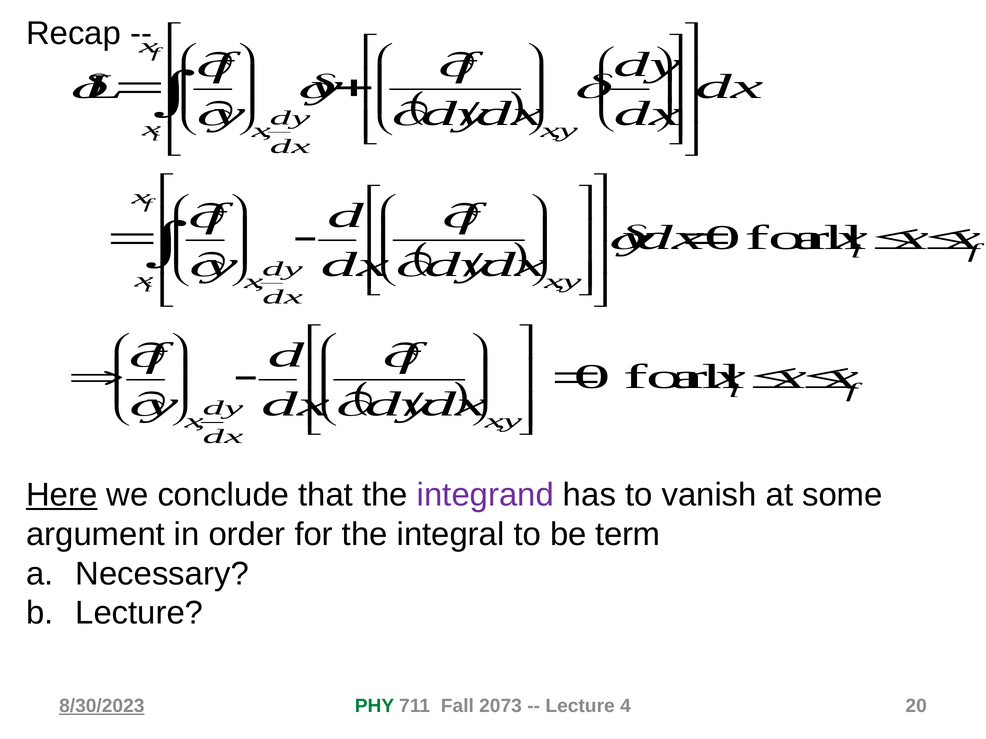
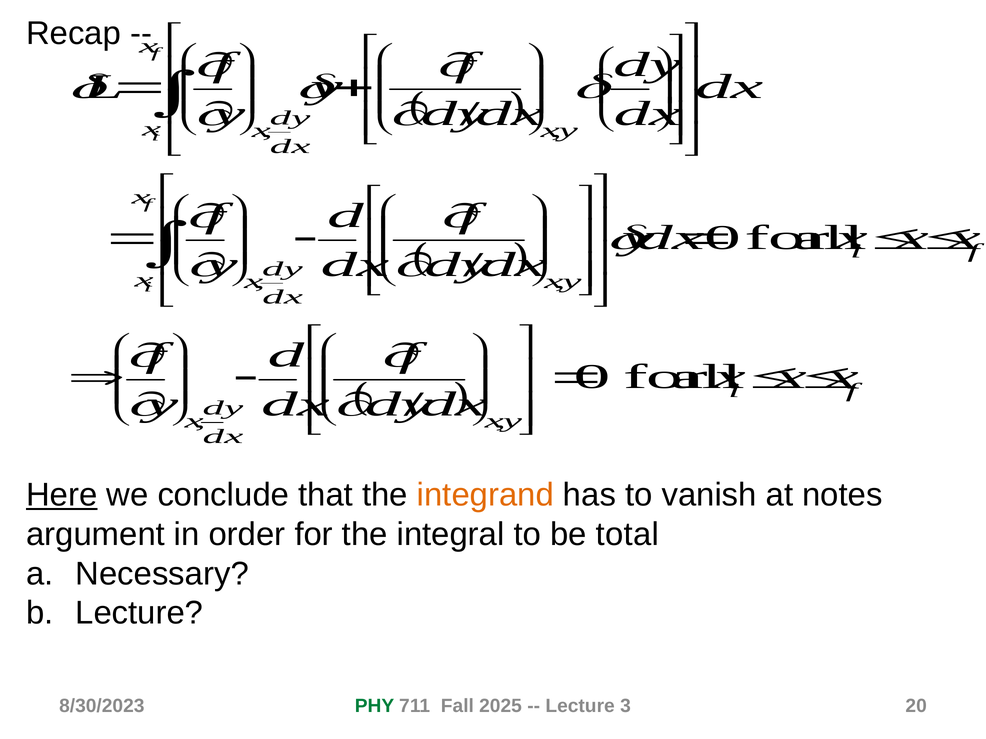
integrand colour: purple -> orange (485, 495)
some: some -> notes (842, 495)
term: term -> total (627, 535)
8/30/2023 underline: present -> none (102, 706)
2073: 2073 -> 2025 (501, 706)
4: 4 -> 3 (625, 706)
